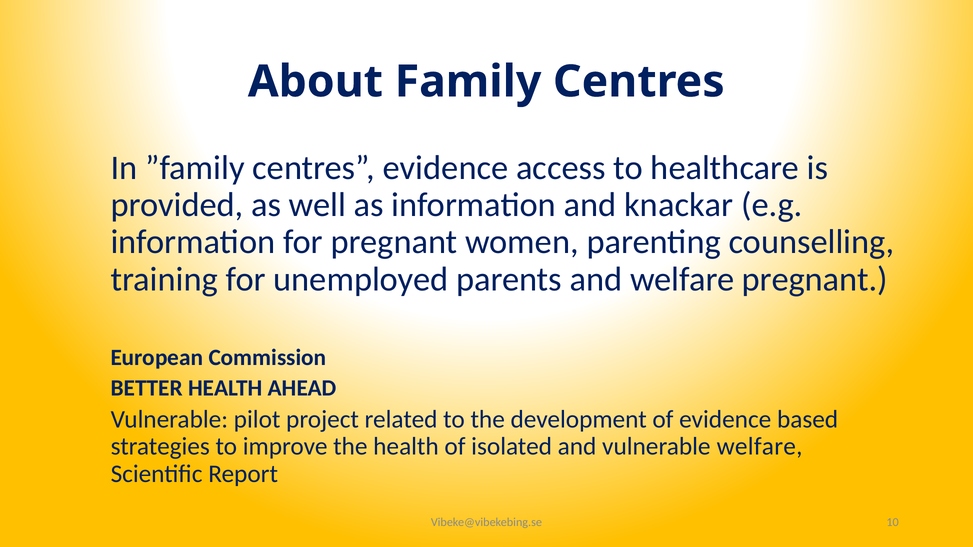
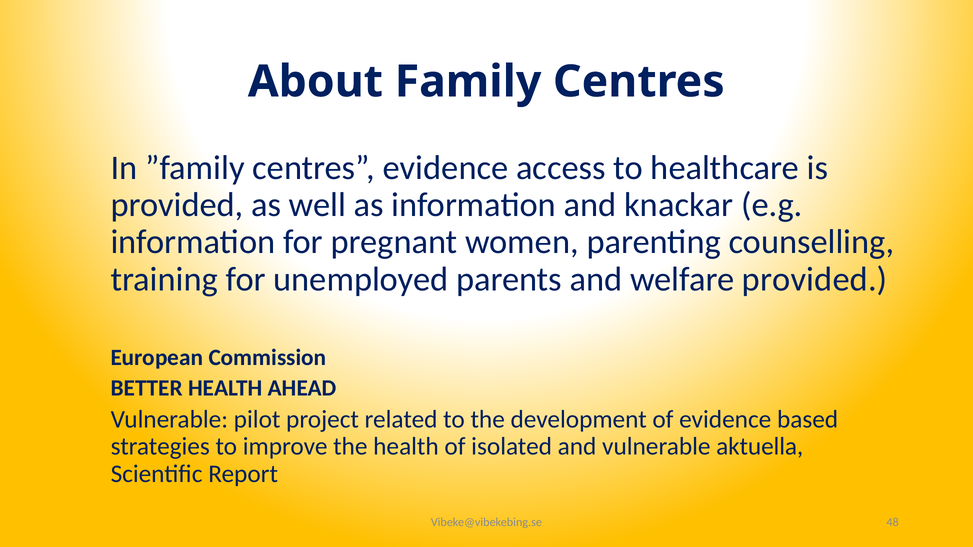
welfare pregnant: pregnant -> provided (815, 279)
vulnerable welfare: welfare -> aktuella (760, 447)
10: 10 -> 48 (893, 523)
